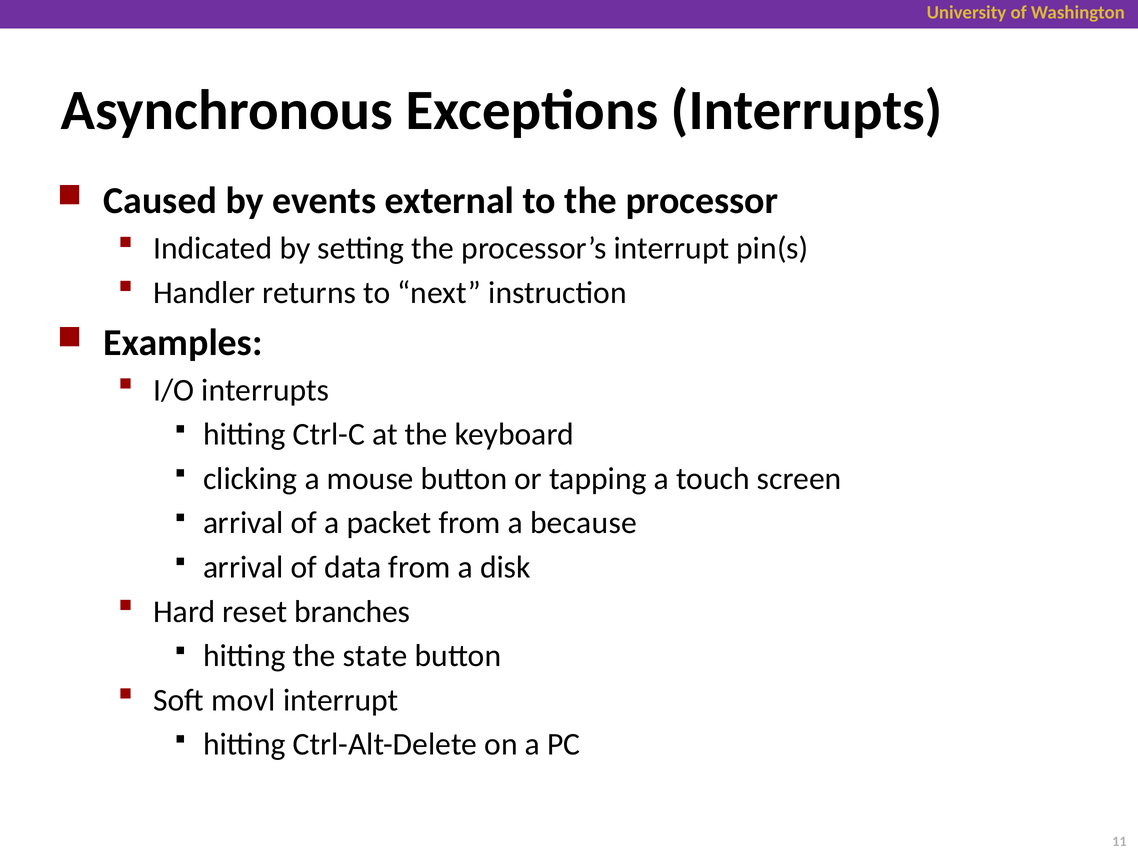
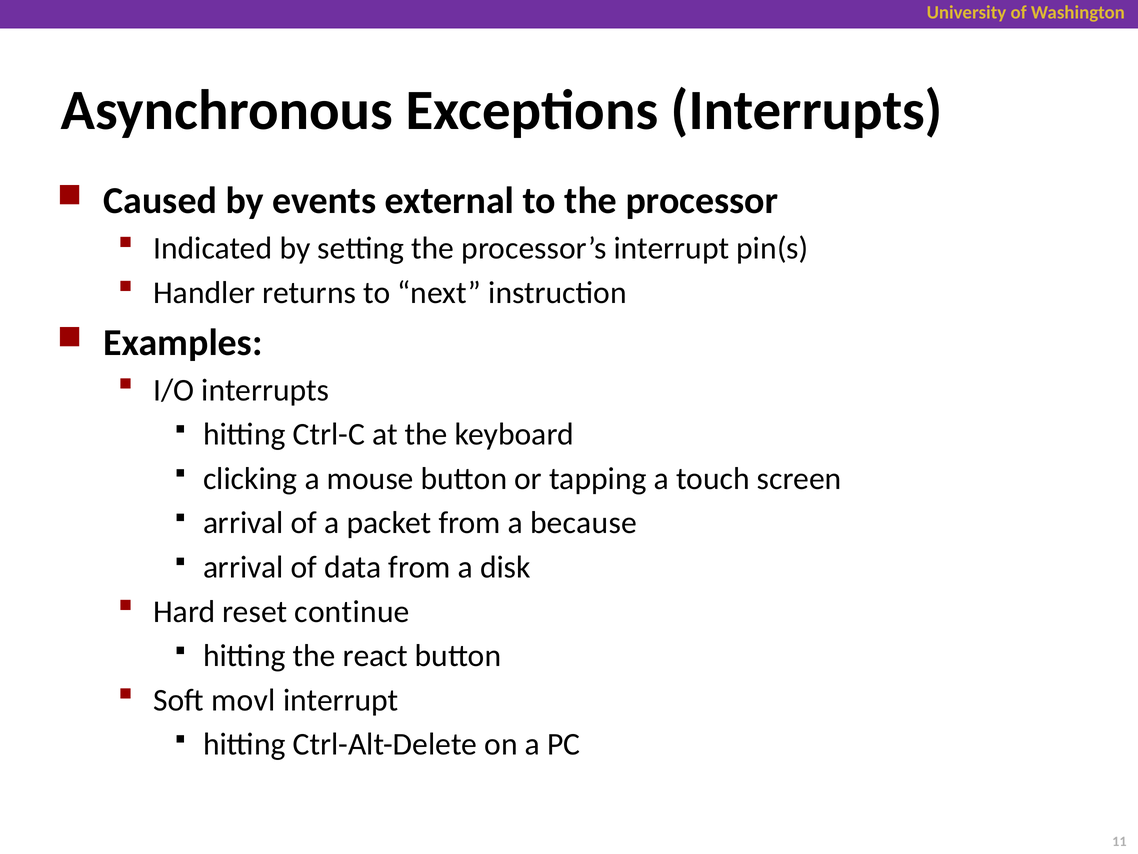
branches: branches -> continue (352, 611)
state: state -> react (375, 655)
